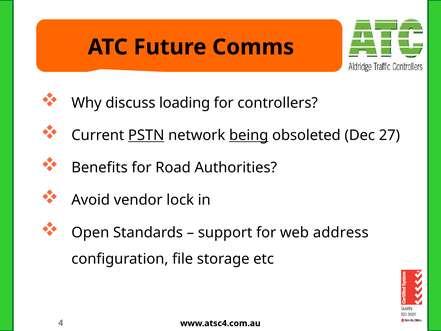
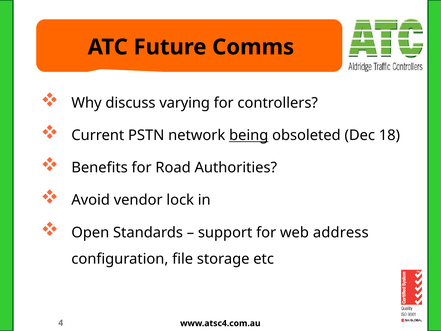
loading: loading -> varying (185, 103)
PSTN underline: present -> none (146, 135)
27: 27 -> 18 (389, 135)
